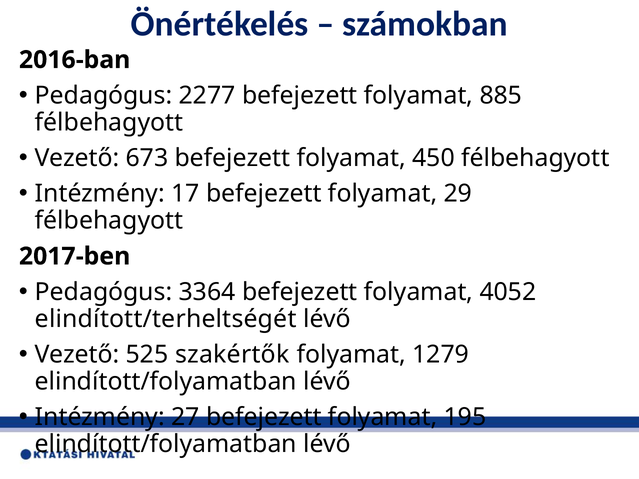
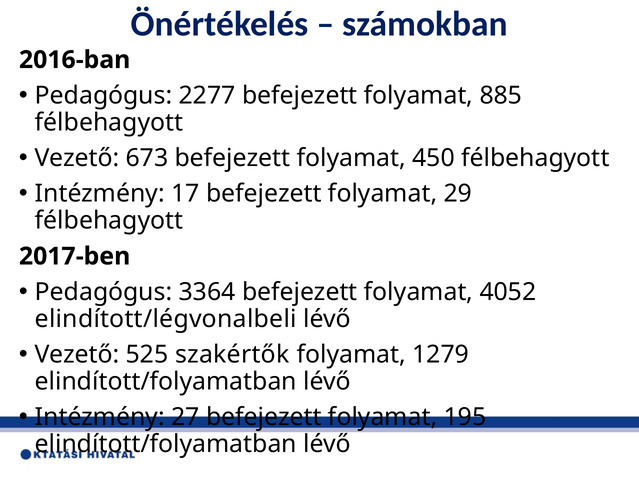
elindított/terheltségét: elindított/terheltségét -> elindított/légvonalbeli (166, 319)
